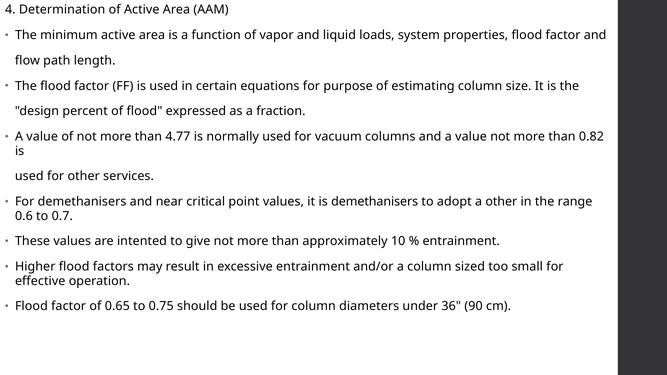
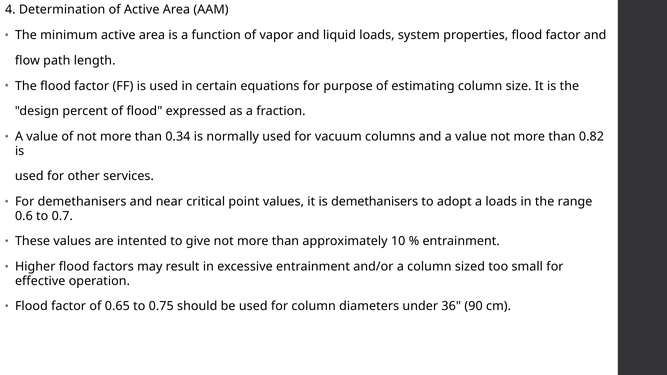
4.77: 4.77 -> 0.34 (178, 137)
a other: other -> loads (501, 202)
